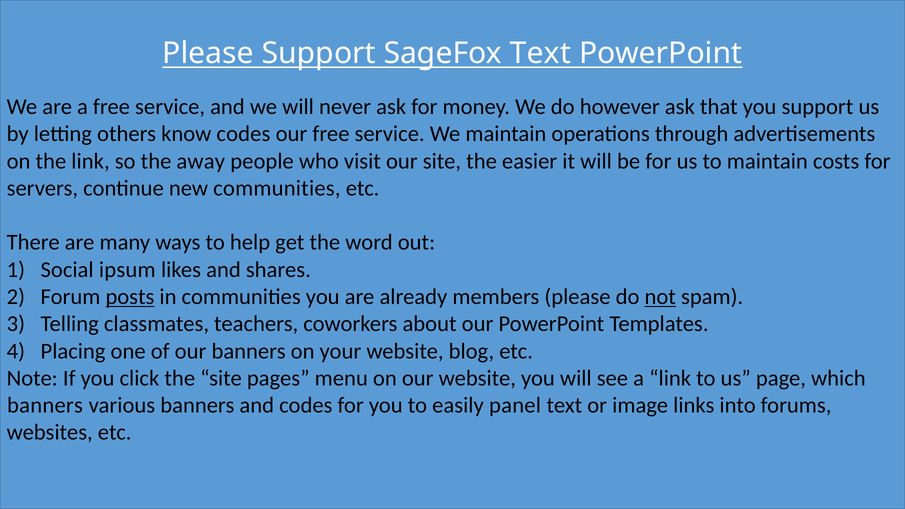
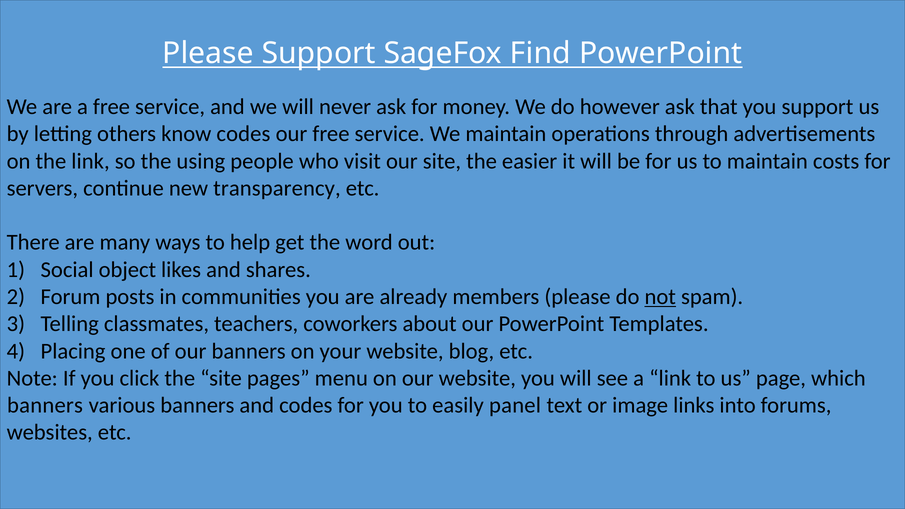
SageFox Text: Text -> Find (540, 53)
away: away -> using (201, 161)
new communities: communities -> transparency (277, 188)
ipsum: ipsum -> object (127, 270)
posts underline: present -> none (130, 297)
